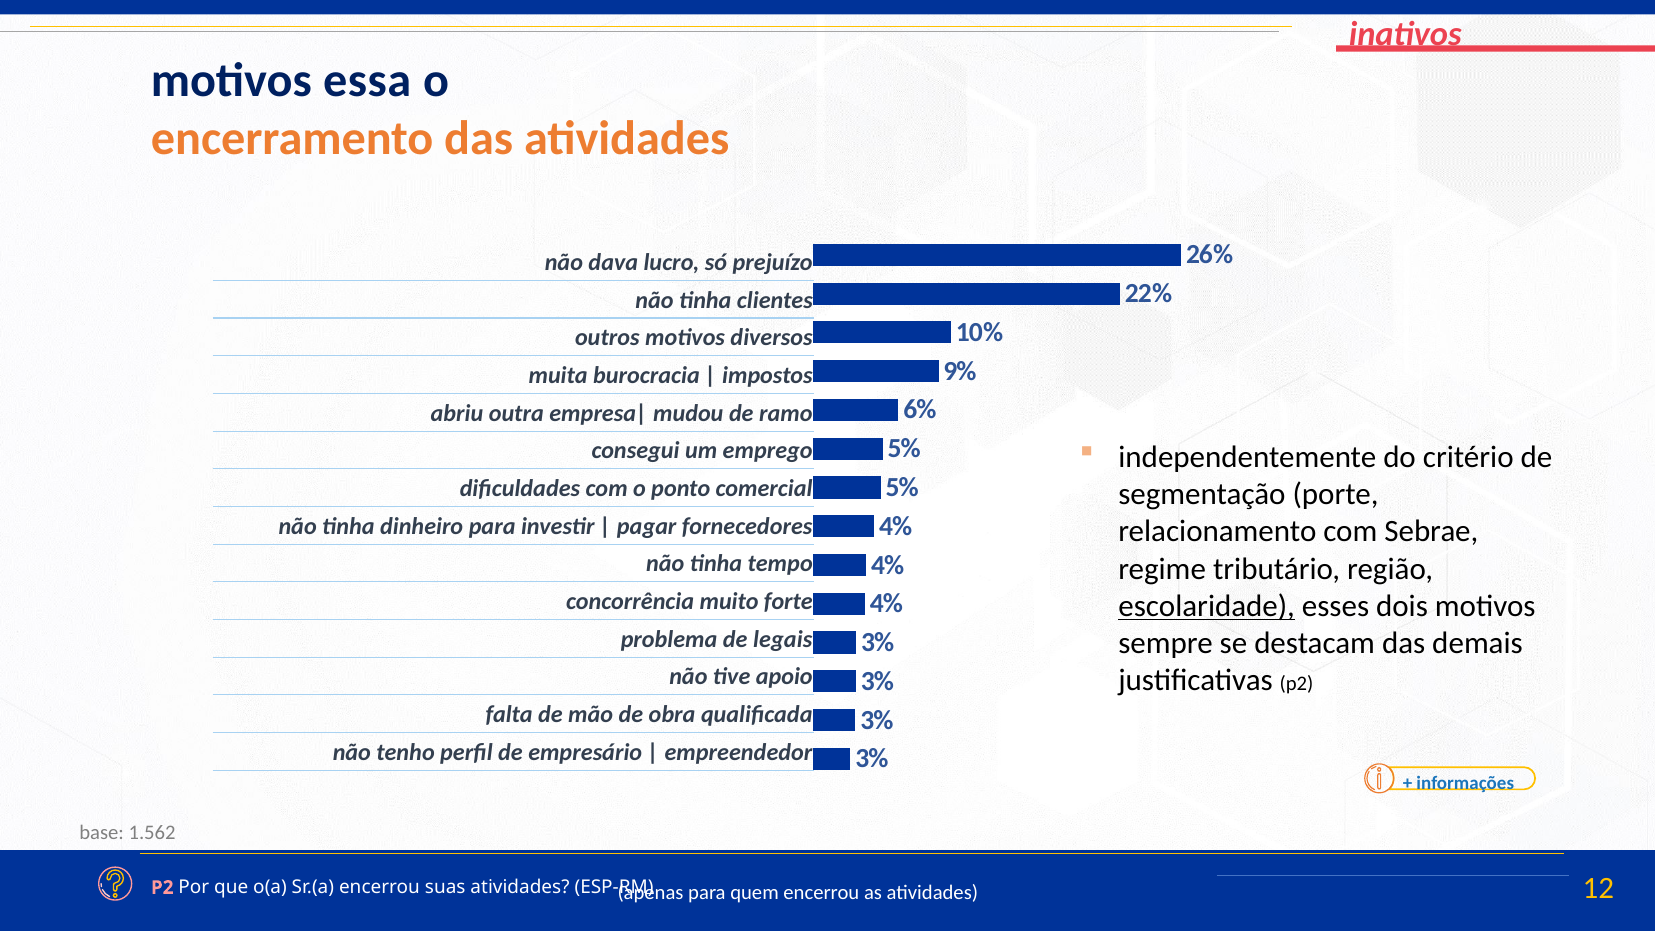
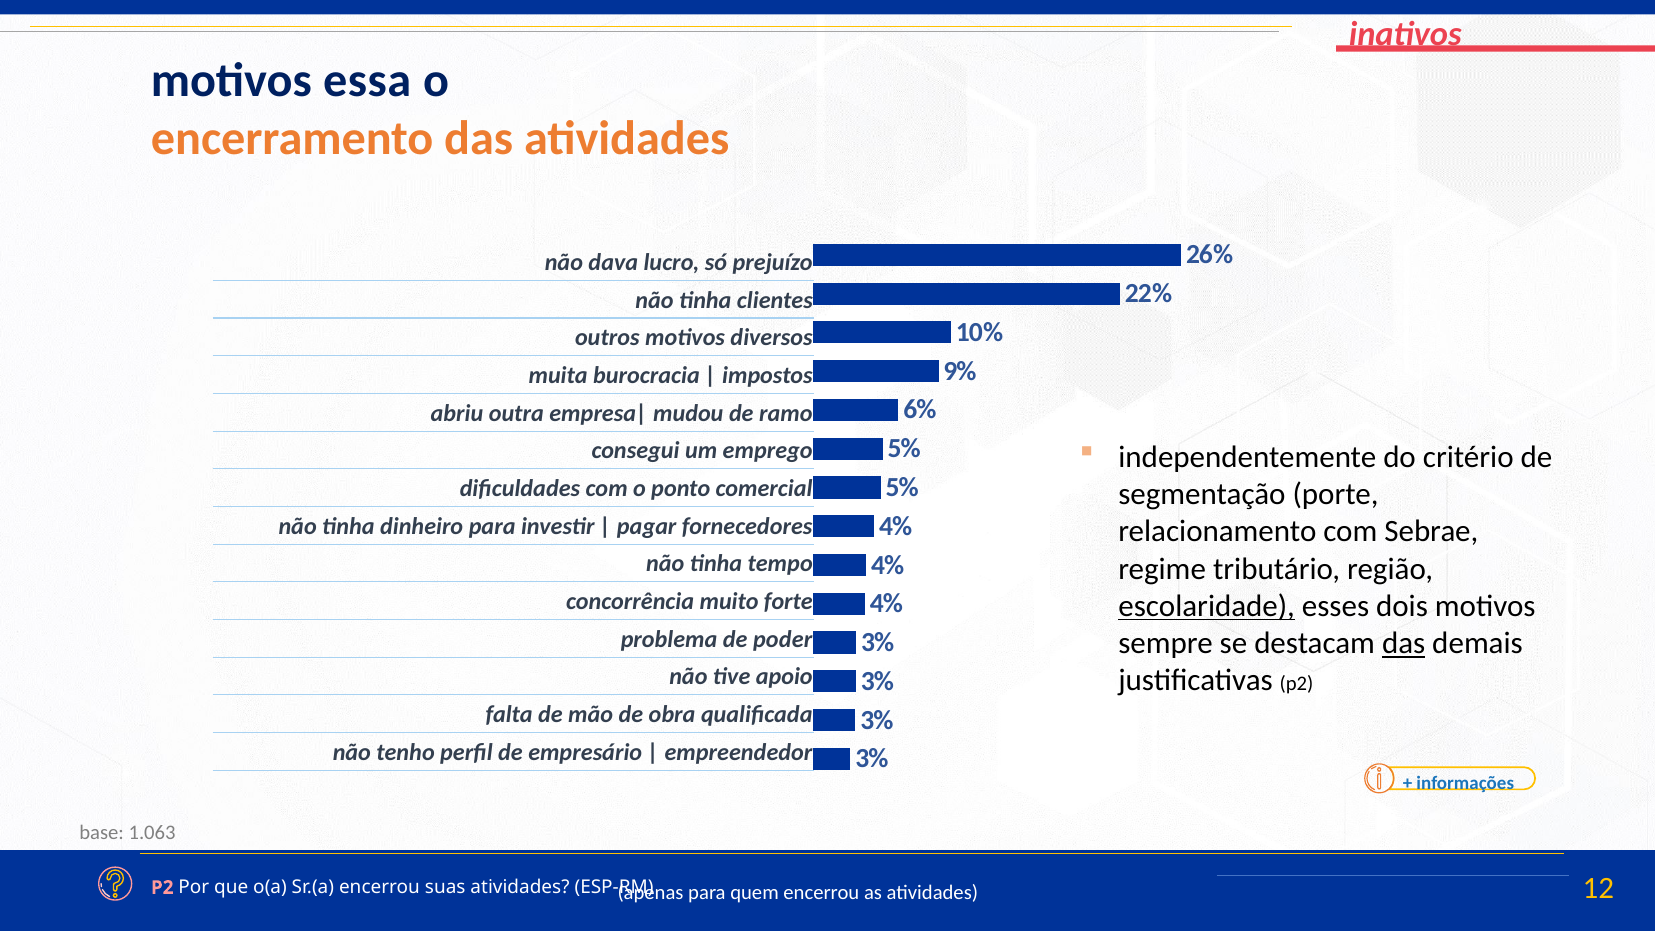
legais: legais -> poder (783, 639)
das underline: none -> present (1404, 643)
1.562: 1.562 -> 1.063 (152, 832)
